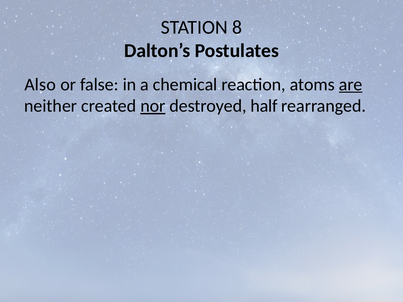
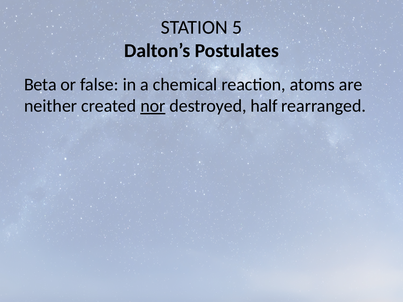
8: 8 -> 5 (237, 27)
Also: Also -> Beta (40, 85)
are underline: present -> none (351, 85)
